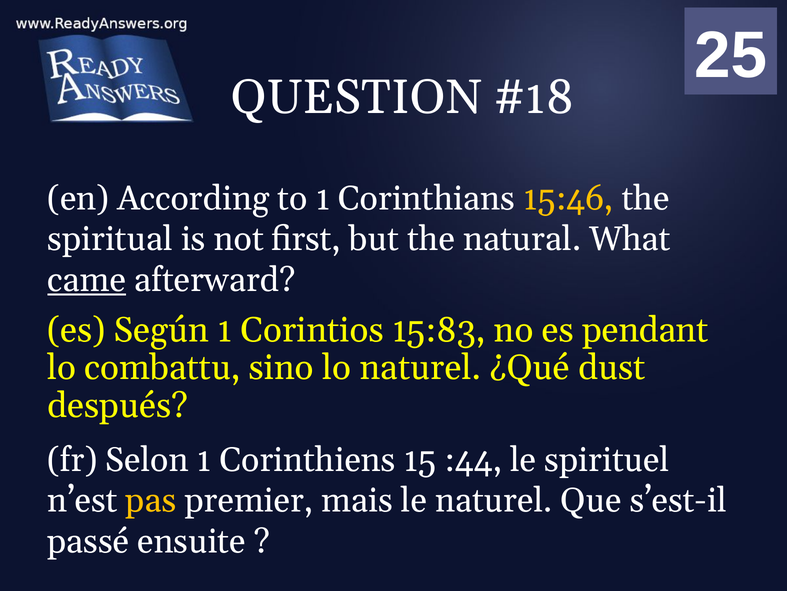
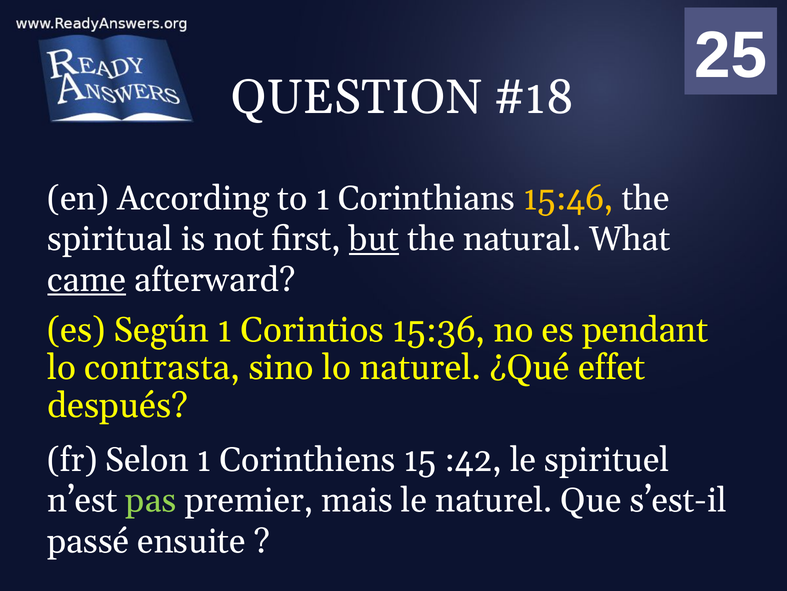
but underline: none -> present (374, 239)
15:83: 15:83 -> 15:36 (439, 330)
combattu: combattu -> contrasta (162, 367)
dust: dust -> effet (612, 367)
:44: :44 -> :42 (473, 459)
pas colour: yellow -> light green (151, 500)
